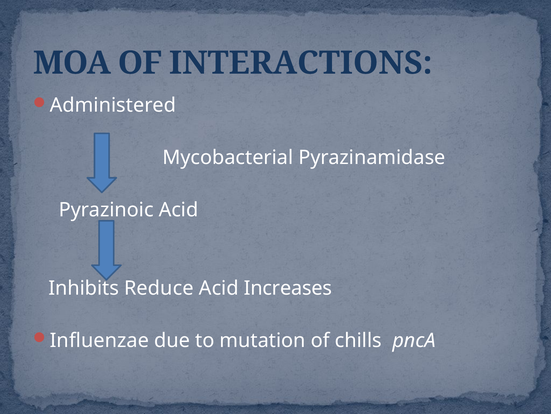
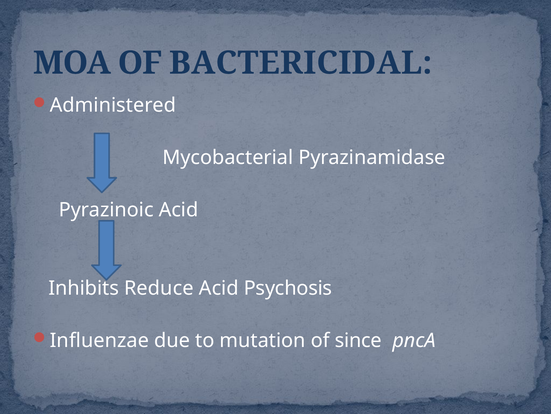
INTERACTIONS: INTERACTIONS -> BACTERICIDAL (301, 63)
Increases: Increases -> Psychosis (288, 288)
chills: chills -> since (358, 340)
